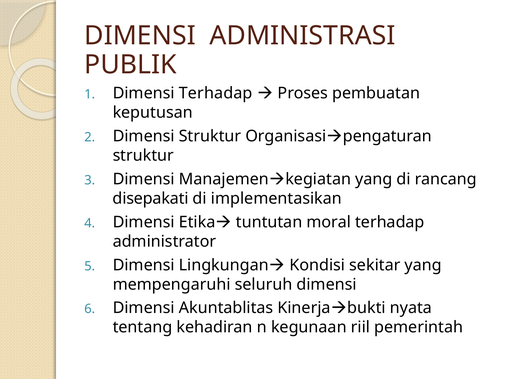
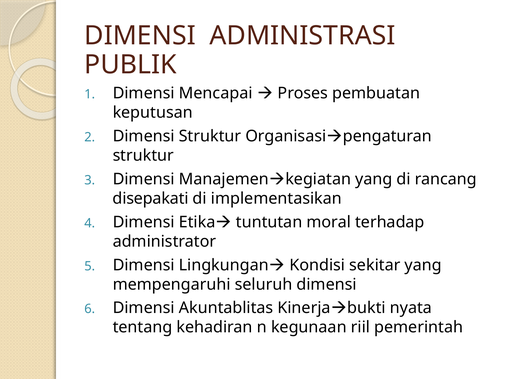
Dimensi Terhadap: Terhadap -> Mencapai (216, 93)
